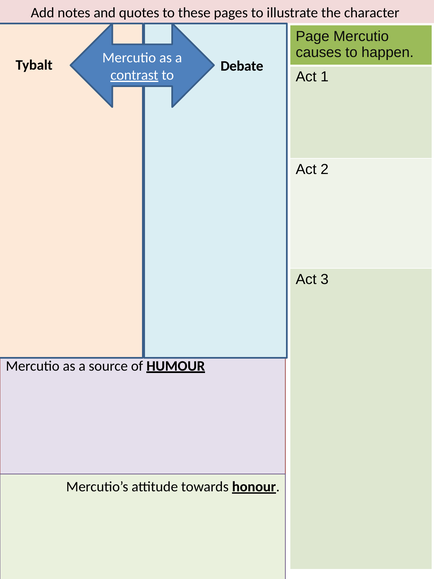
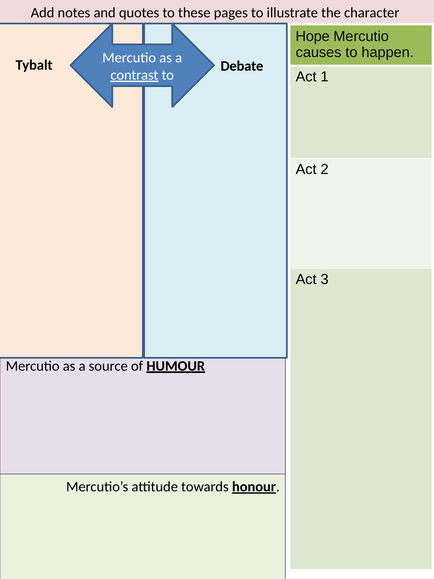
Page: Page -> Hope (313, 36)
